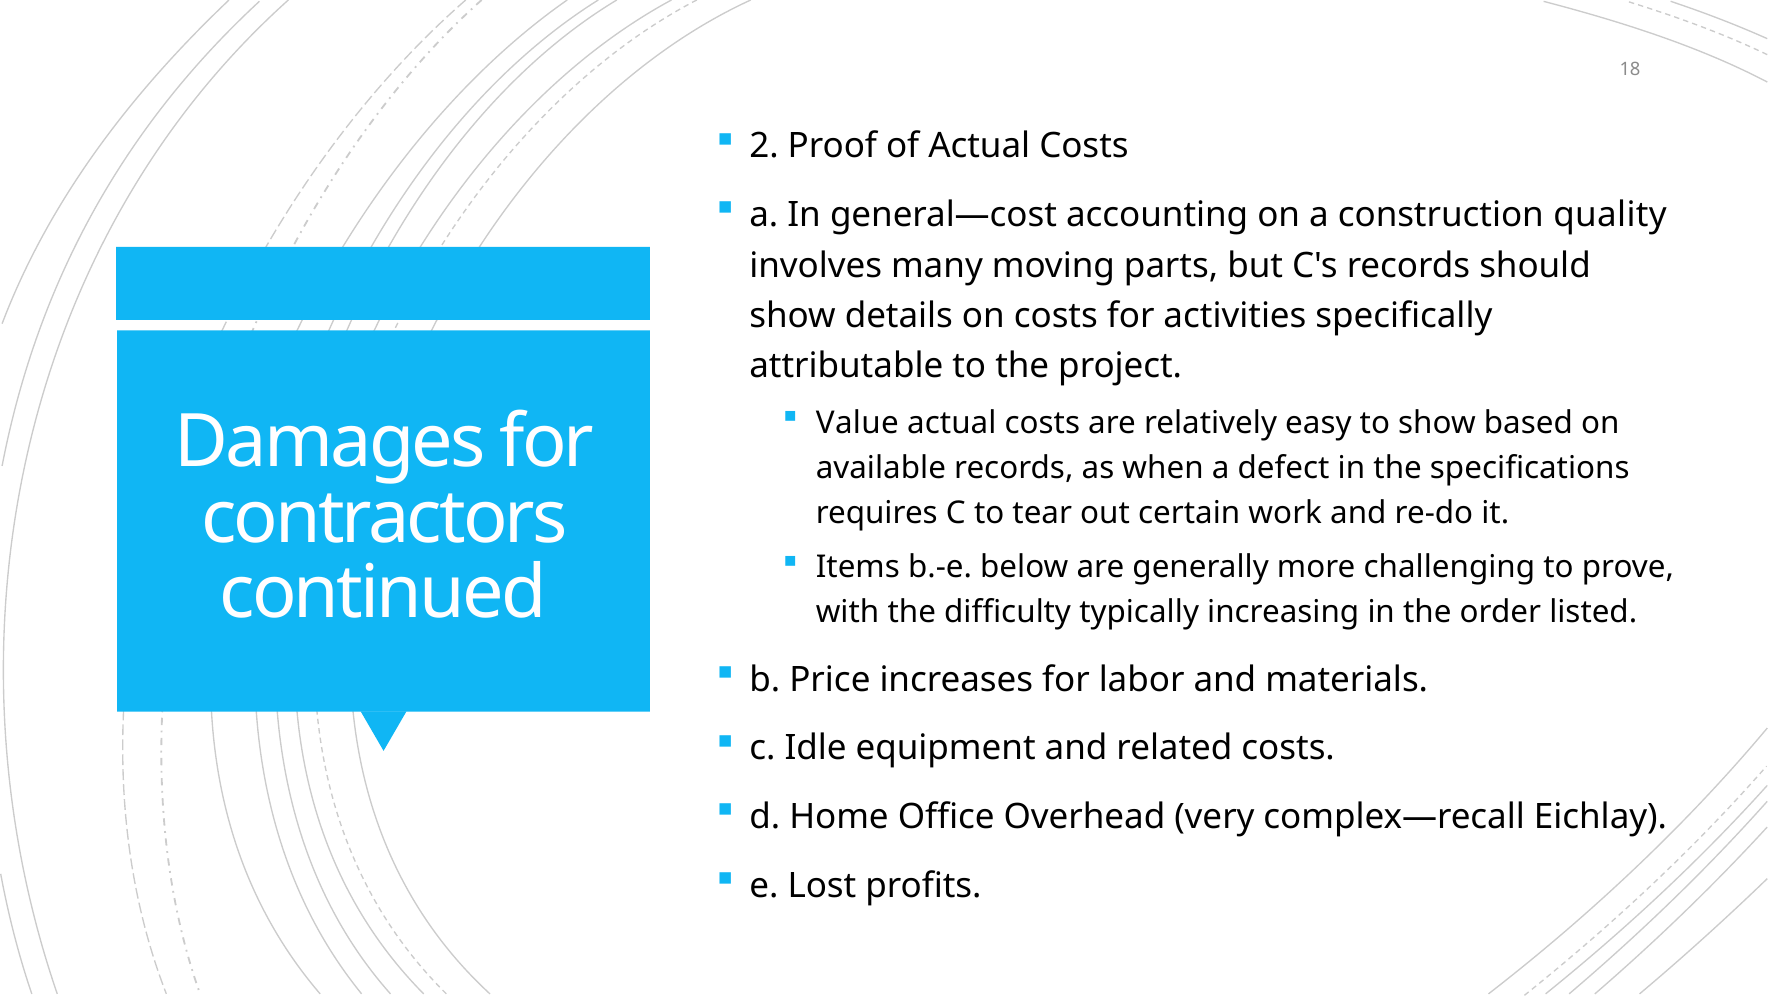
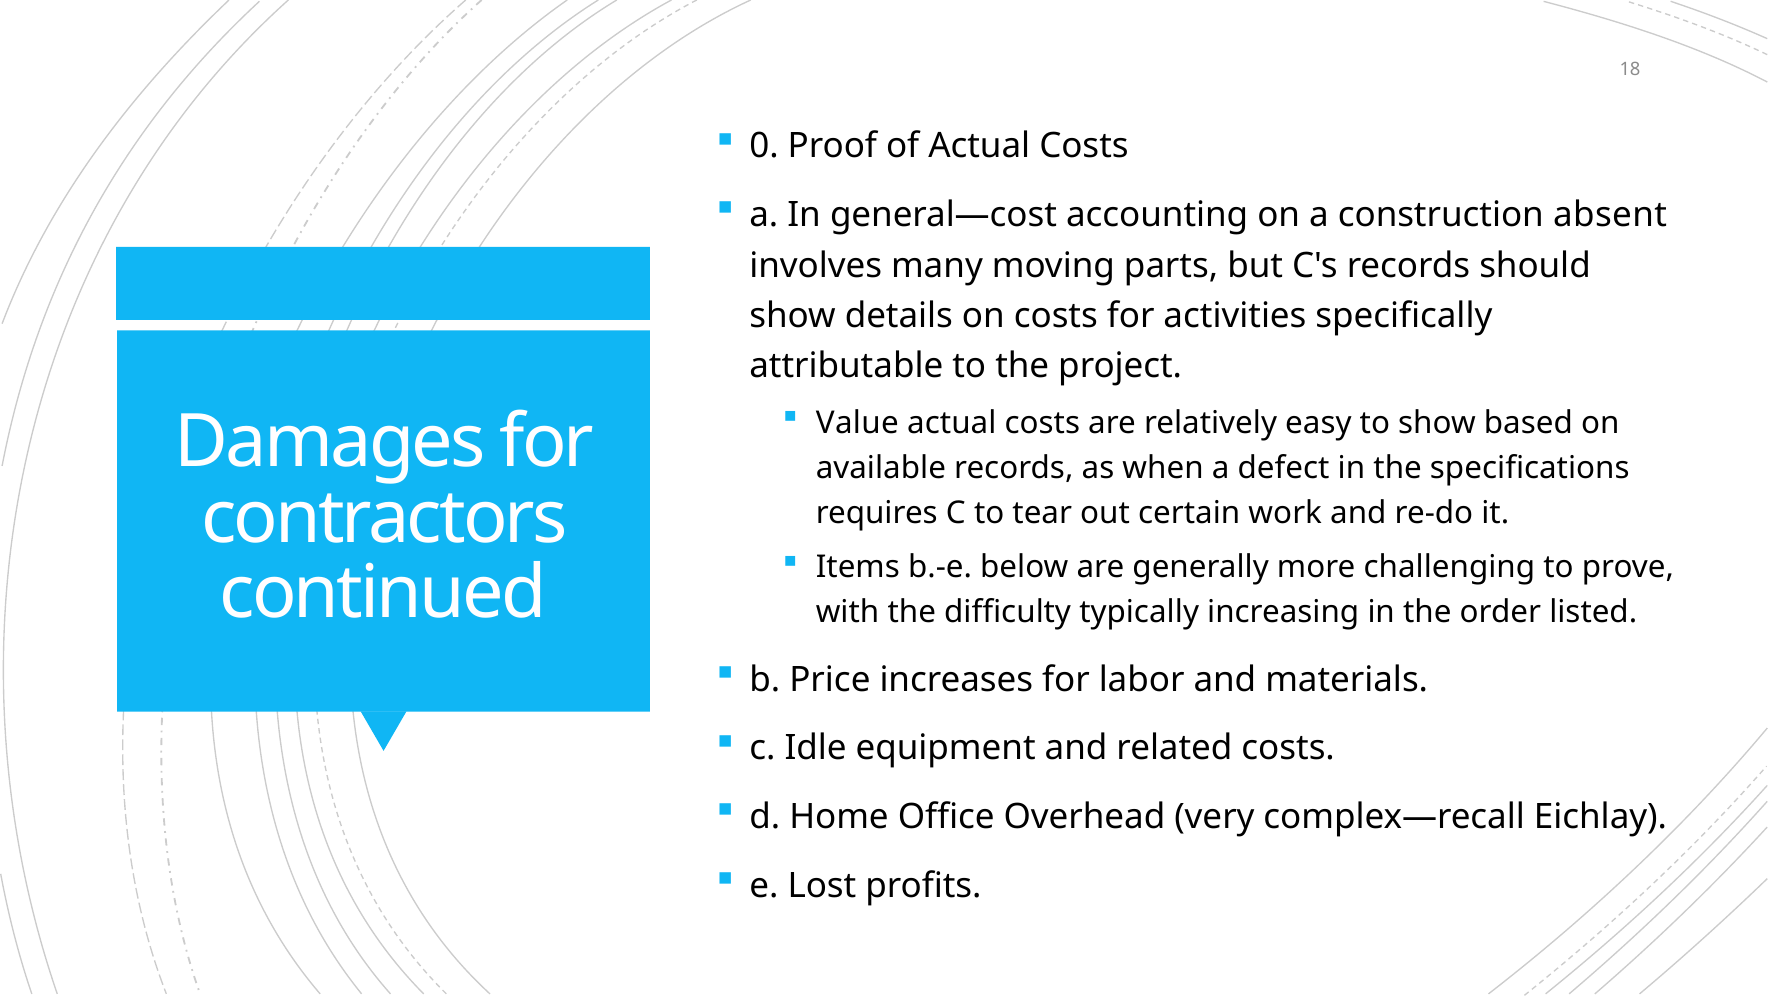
2: 2 -> 0 (764, 146)
quality: quality -> absent (1610, 215)
